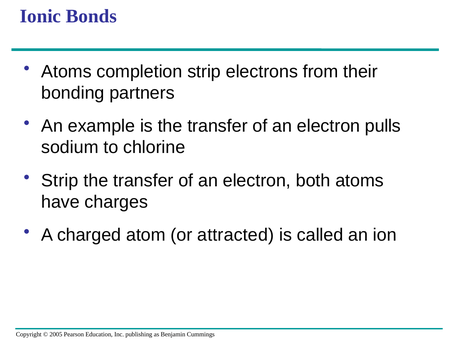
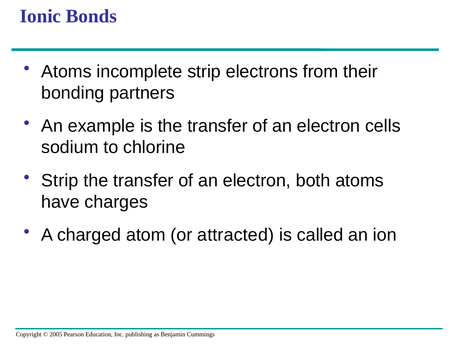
completion: completion -> incomplete (139, 71)
pulls: pulls -> cells (383, 126)
